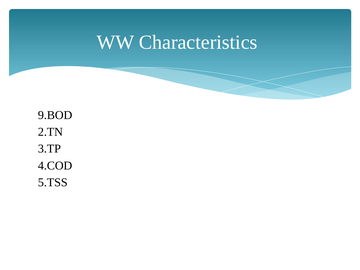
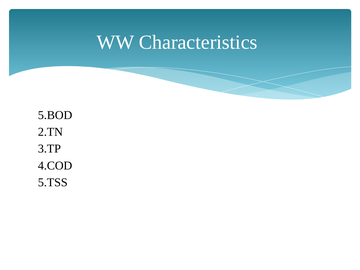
9.BOD: 9.BOD -> 5.BOD (55, 115)
